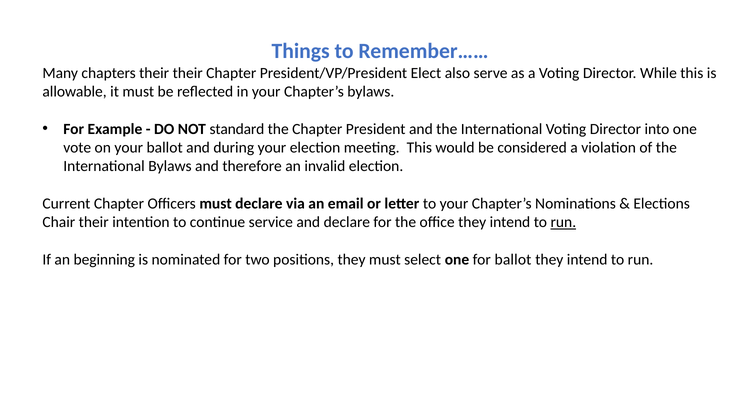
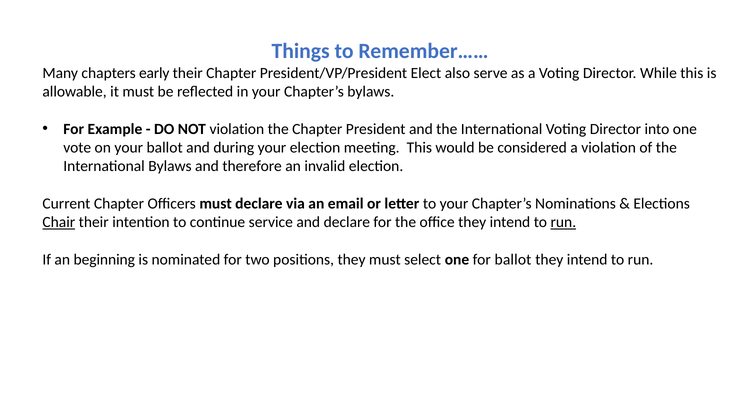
chapters their: their -> early (154, 73)
NOT standard: standard -> violation (237, 129)
Chair underline: none -> present (59, 222)
